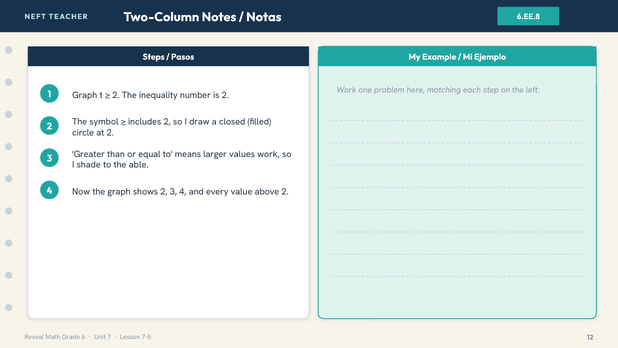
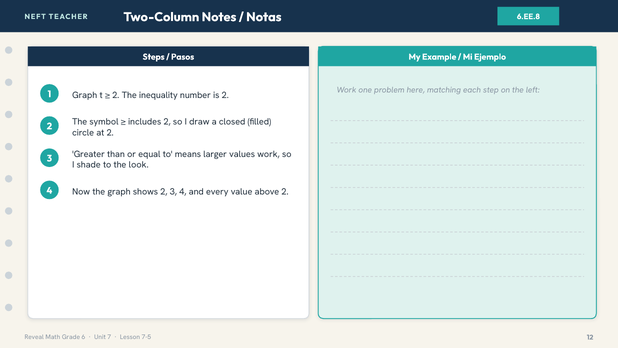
able: able -> look (139, 165)
